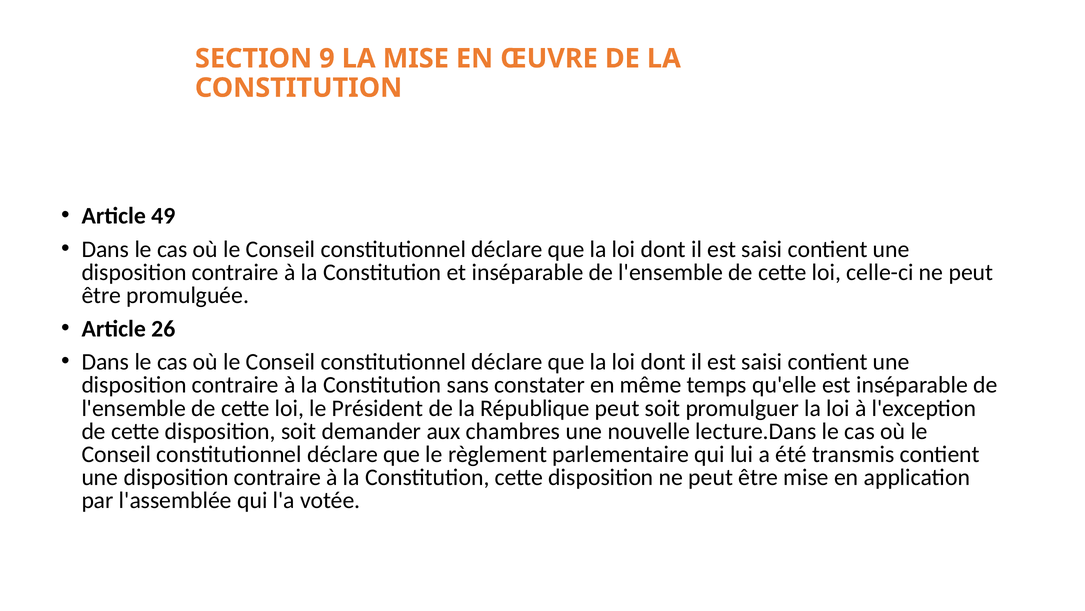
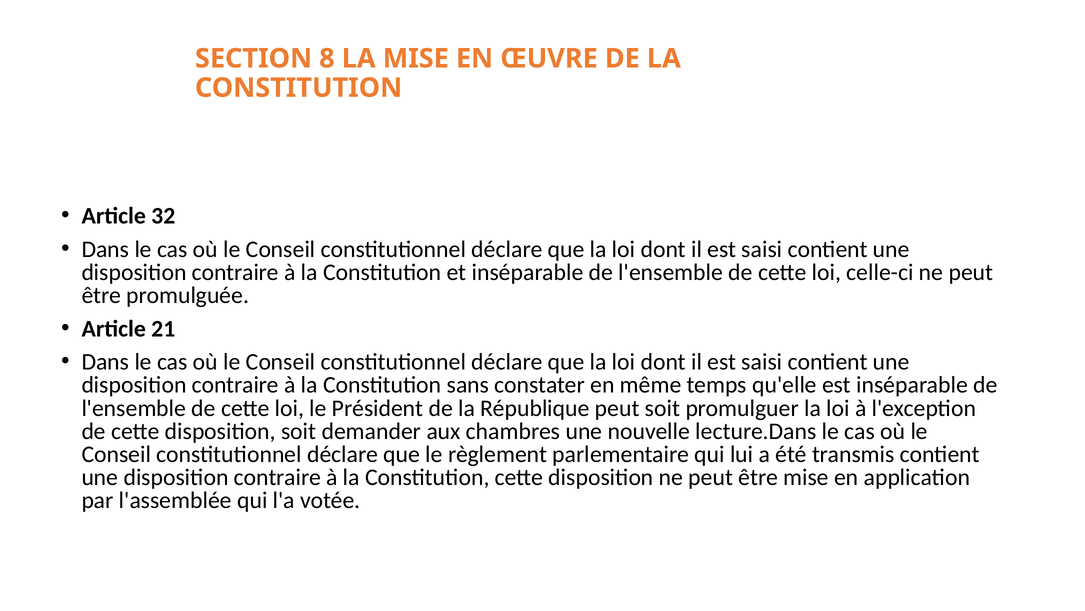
9: 9 -> 8 (327, 58)
49: 49 -> 32 (163, 216)
26: 26 -> 21 (163, 328)
